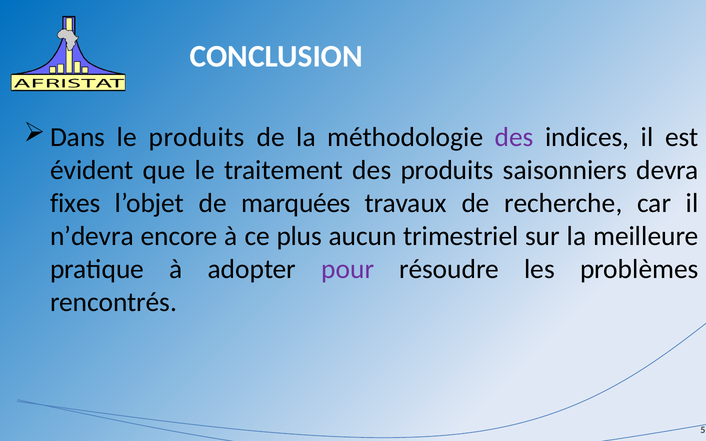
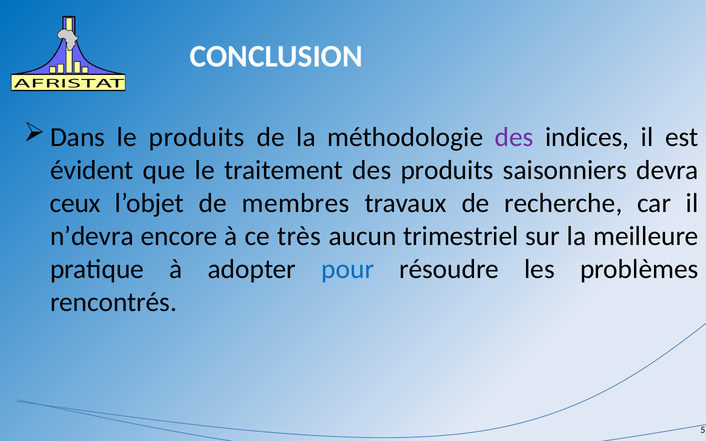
fixes: fixes -> ceux (75, 203)
marquées: marquées -> membres (296, 203)
plus: plus -> très (299, 236)
pour colour: purple -> blue (348, 269)
